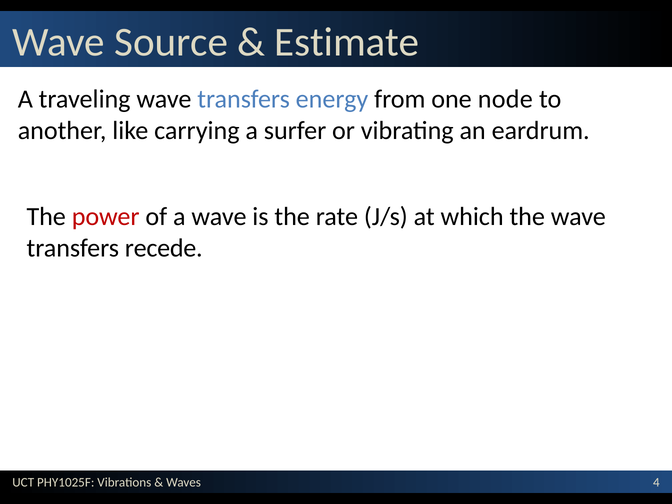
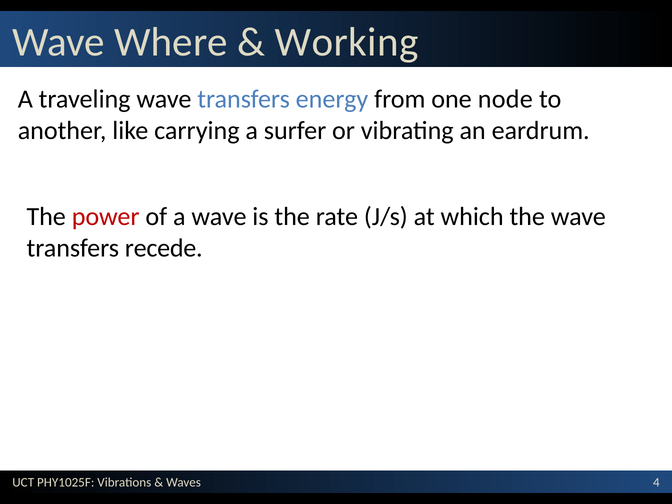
Source: Source -> Where (171, 42)
Estimate: Estimate -> Working (347, 42)
